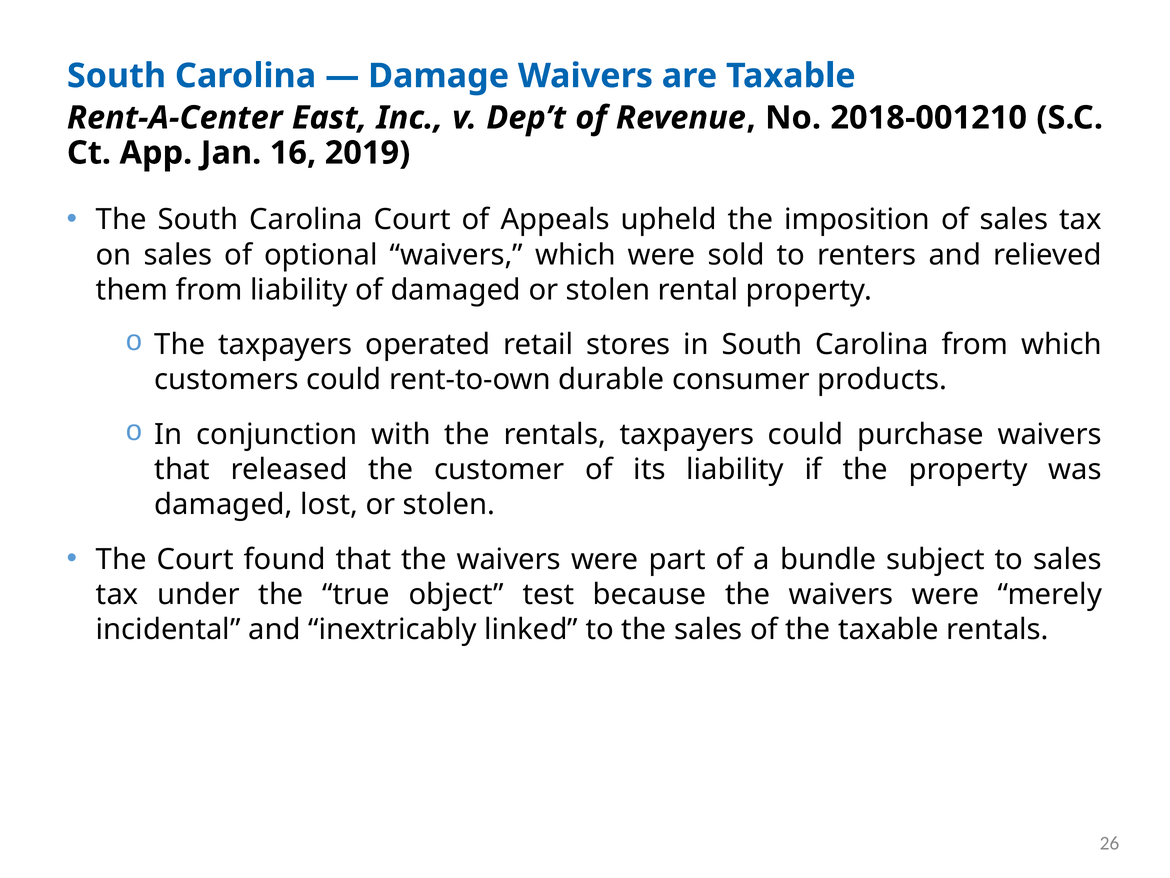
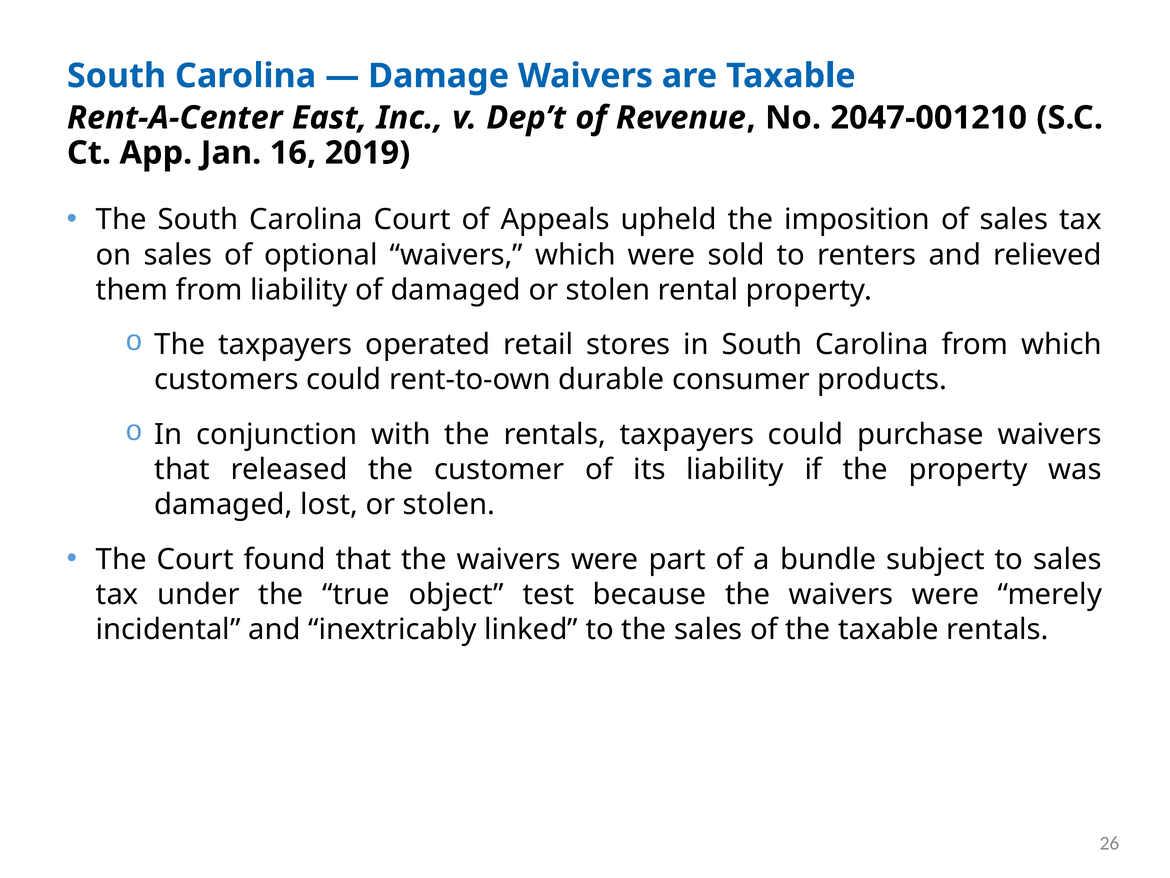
2018-001210: 2018-001210 -> 2047-001210 (929, 118)
